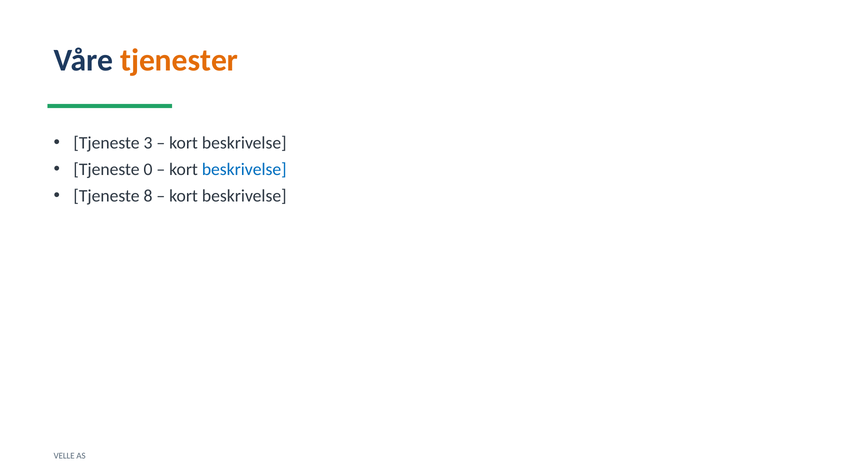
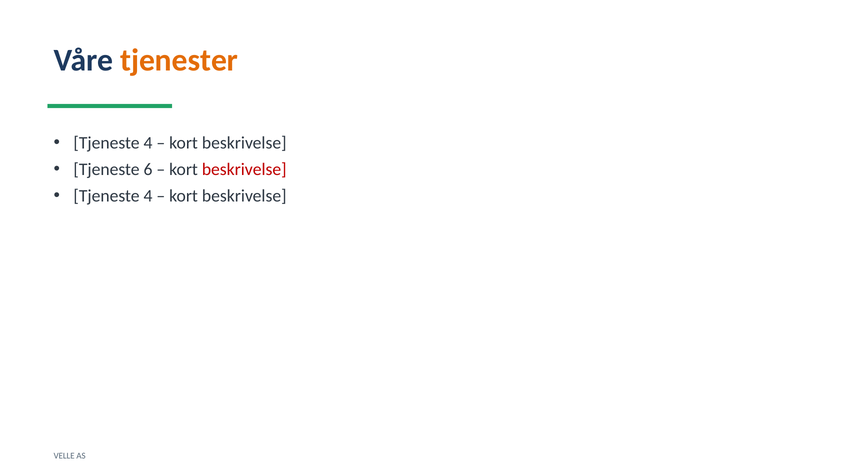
3: 3 -> 4 (148, 143)
0: 0 -> 6 (148, 169)
beskrivelse colour: blue -> red (244, 169)
8: 8 -> 4 (148, 196)
